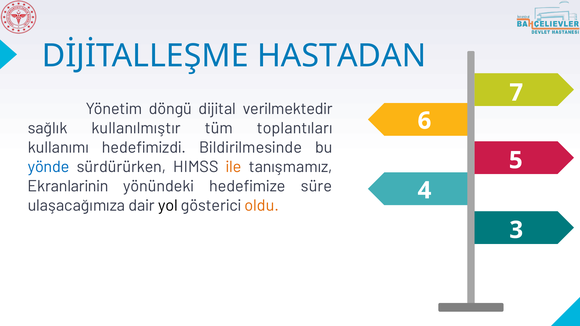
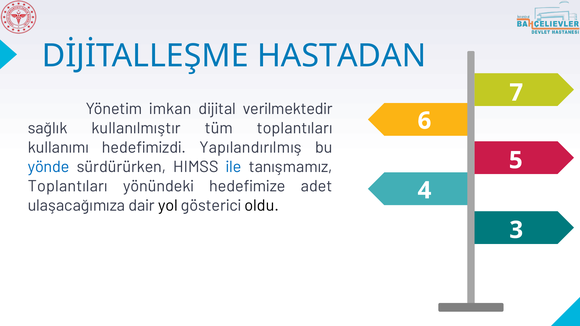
döngü: döngü -> imkan (170, 109)
Bildirilmesinde: Bildirilmesinde -> Yapılandırılmış (251, 148)
ile colour: orange -> blue (234, 167)
Ekranlarinin: Ekranlarinin -> Toplantıları (68, 186)
süre: süre -> adet (317, 186)
oldu colour: orange -> black (262, 206)
